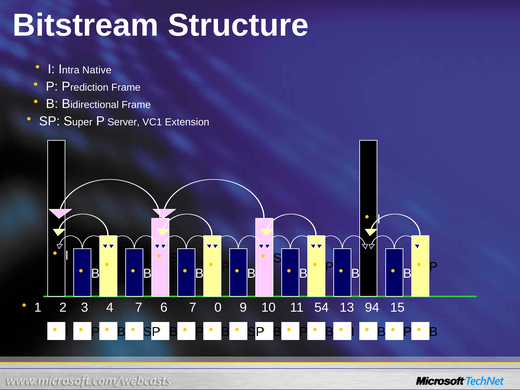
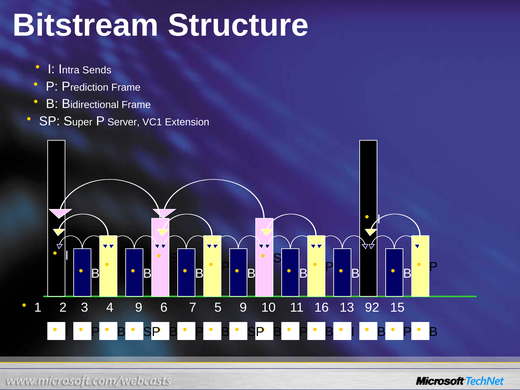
Native: Native -> Sends (97, 70)
4 7: 7 -> 9 (139, 308)
0: 0 -> 5 (218, 308)
54: 54 -> 16 (322, 308)
94: 94 -> 92 (372, 308)
